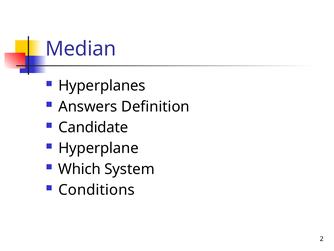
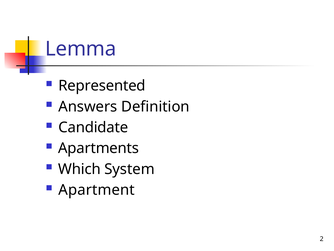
Median: Median -> Lemma (81, 49)
Hyperplanes: Hyperplanes -> Represented (102, 86)
Hyperplane: Hyperplane -> Apartments (99, 148)
Conditions: Conditions -> Apartment (97, 190)
